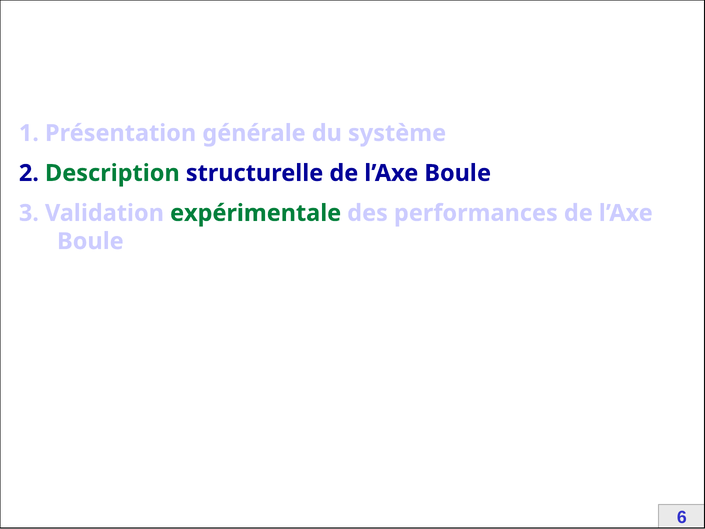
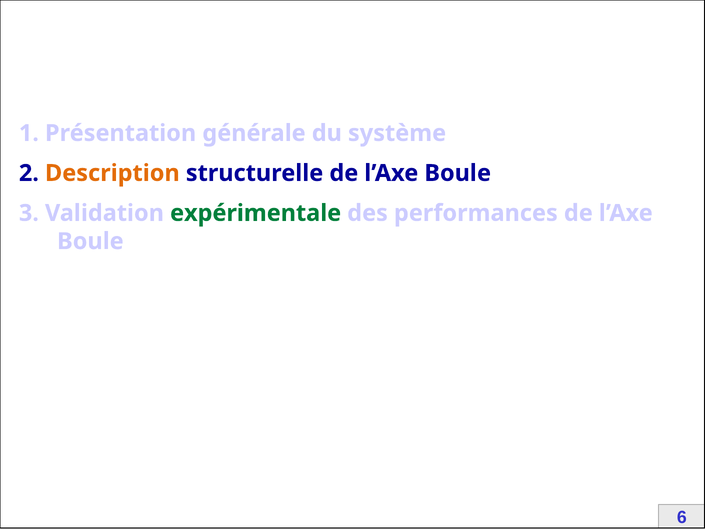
Description colour: green -> orange (112, 173)
